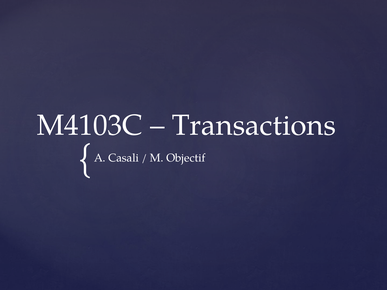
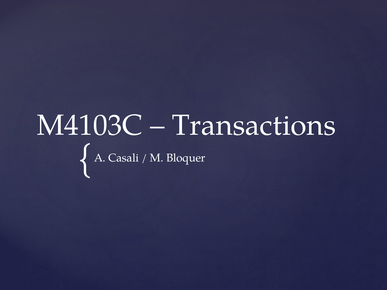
Objectif: Objectif -> Bloquer (186, 158)
